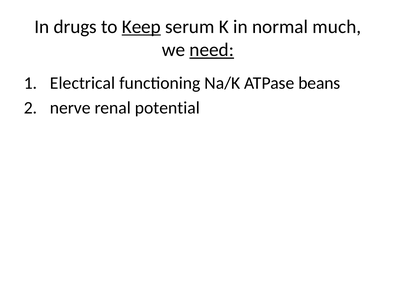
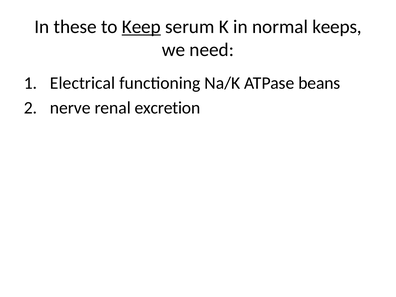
drugs: drugs -> these (75, 27)
much: much -> keeps (337, 27)
need underline: present -> none (212, 50)
potential: potential -> excretion (167, 108)
